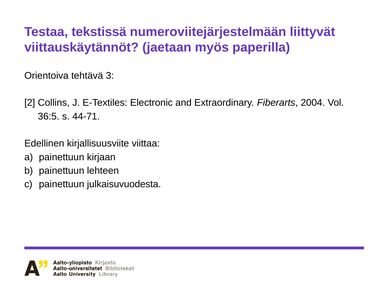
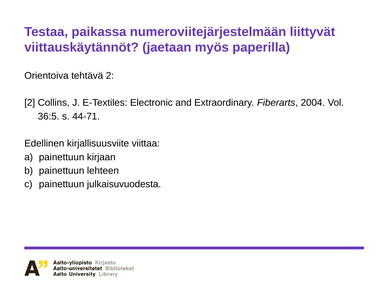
tekstissä: tekstissä -> paikassa (99, 32)
tehtävä 3: 3 -> 2 (110, 76)
